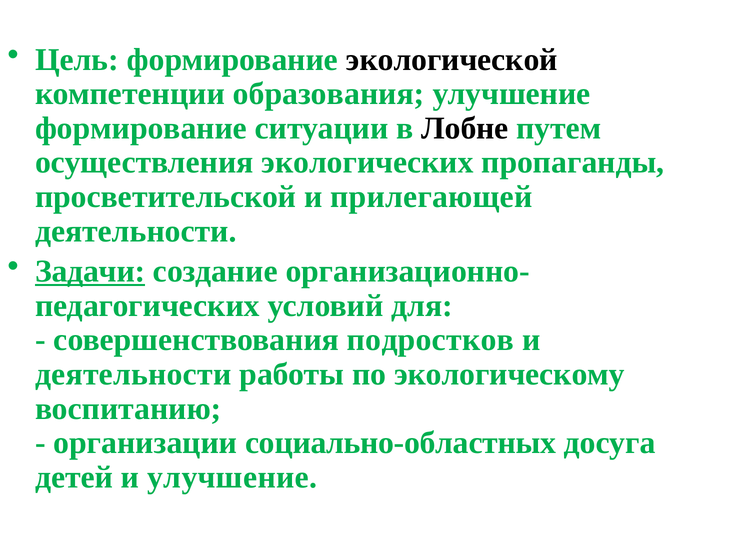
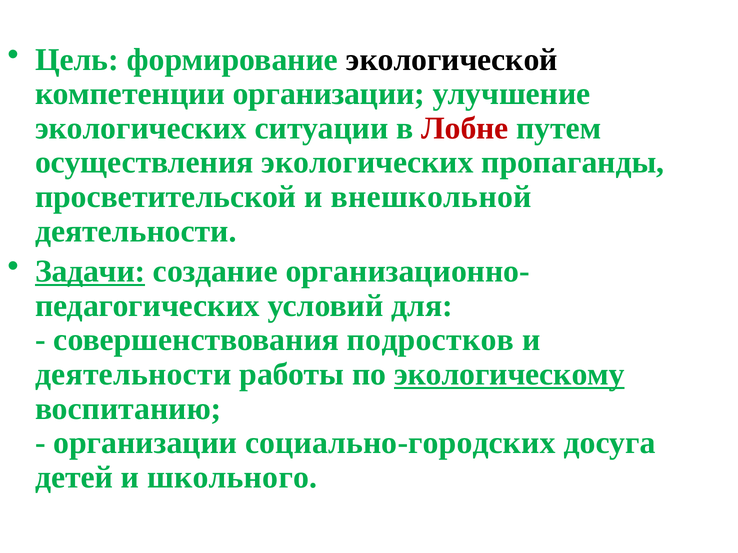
компетенции образования: образования -> организации (329, 94)
формирование: формирование -> экологических (141, 128)
Лобне colour: black -> red (465, 128)
прилегающей: прилегающей -> внешкольной (431, 197)
экологическому underline: none -> present (509, 375)
социально-областных: социально-областных -> социально-городских (400, 443)
и улучшение: улучшение -> школьного (232, 478)
